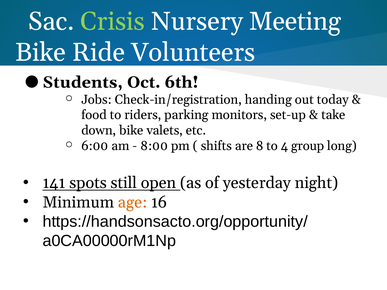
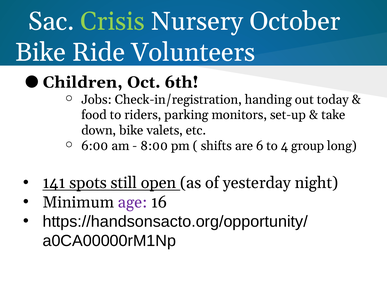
Meeting: Meeting -> October (295, 21)
Students: Students -> Children (83, 82)
8: 8 -> 6 (260, 146)
age colour: orange -> purple (133, 202)
